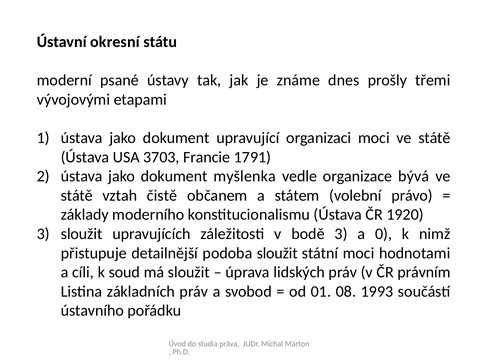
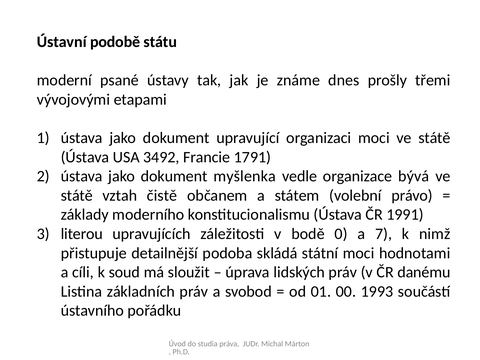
okresní: okresní -> podobě (115, 42)
3703: 3703 -> 3492 (161, 157)
1920: 1920 -> 1991 (405, 215)
sloužit: sloužit -> literou (82, 234)
bodě 3: 3 -> 0 (341, 234)
0: 0 -> 7 (384, 234)
podoba sloužit: sloužit -> skládá (277, 253)
právním: právním -> danému (424, 272)
08: 08 -> 00 (346, 291)
